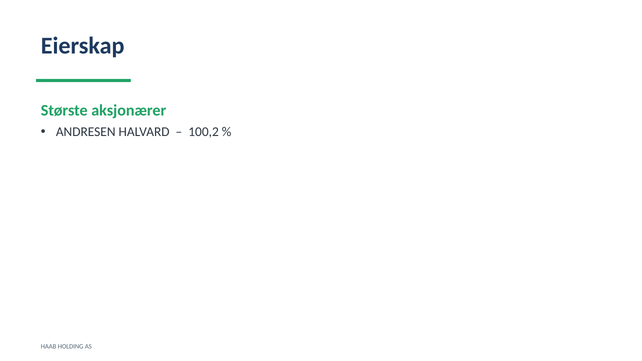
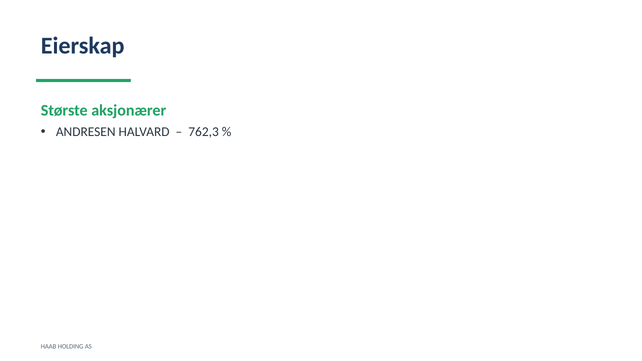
100,2: 100,2 -> 762,3 (204, 132)
